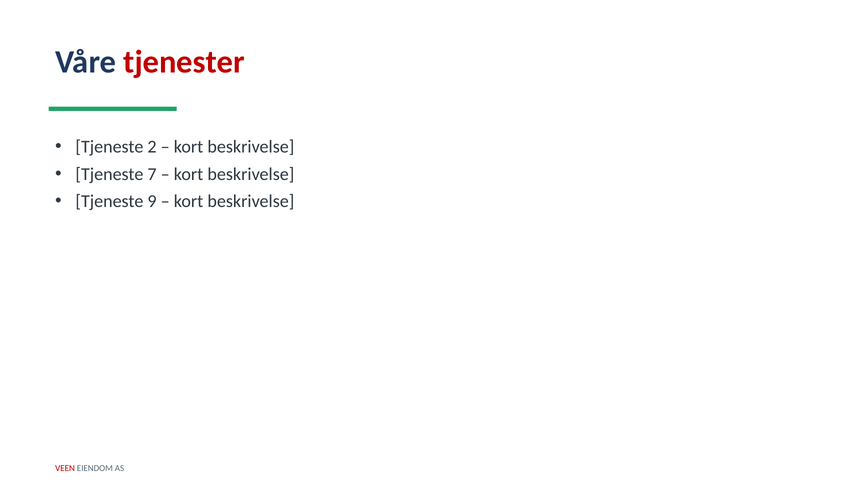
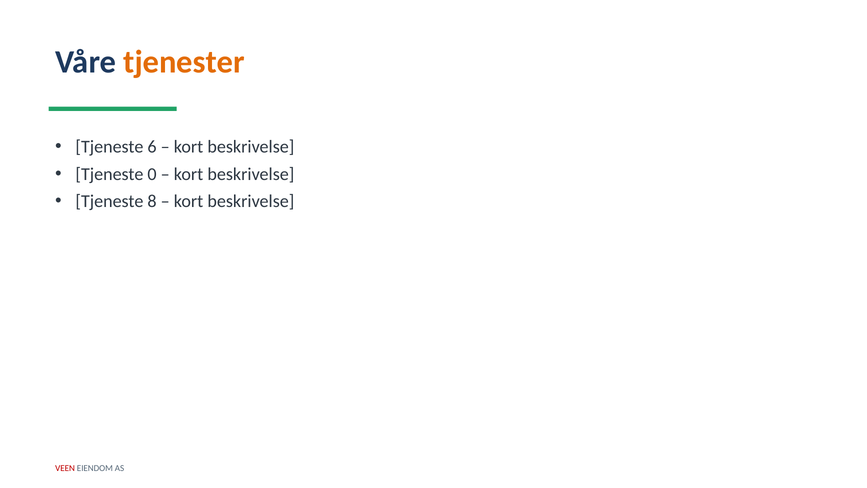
tjenester colour: red -> orange (184, 62)
2: 2 -> 6 (152, 147)
7: 7 -> 0 (152, 174)
9: 9 -> 8 (152, 201)
